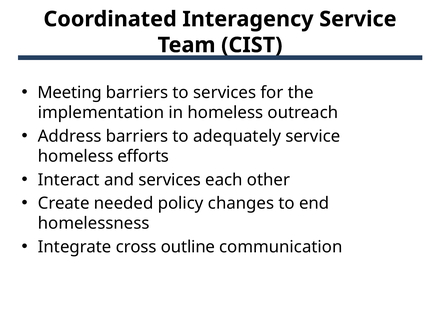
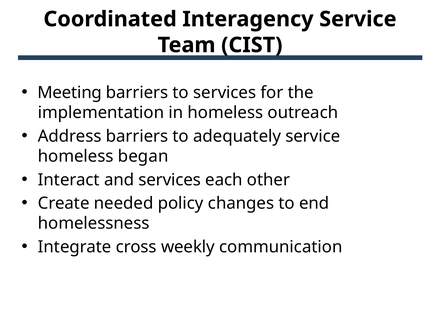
efforts: efforts -> began (143, 157)
outline: outline -> weekly (188, 247)
